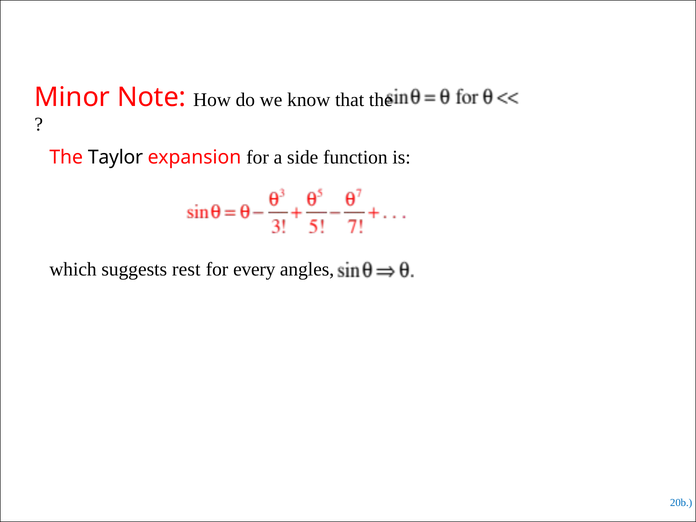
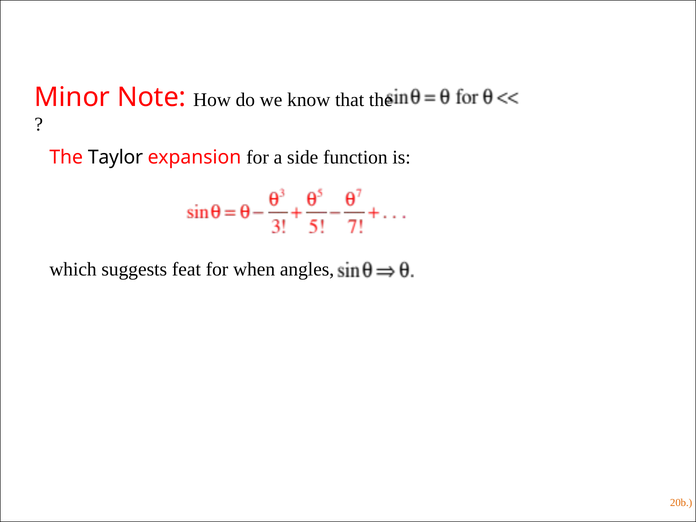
rest: rest -> feat (186, 269)
every: every -> when (254, 269)
20b colour: blue -> orange (681, 503)
